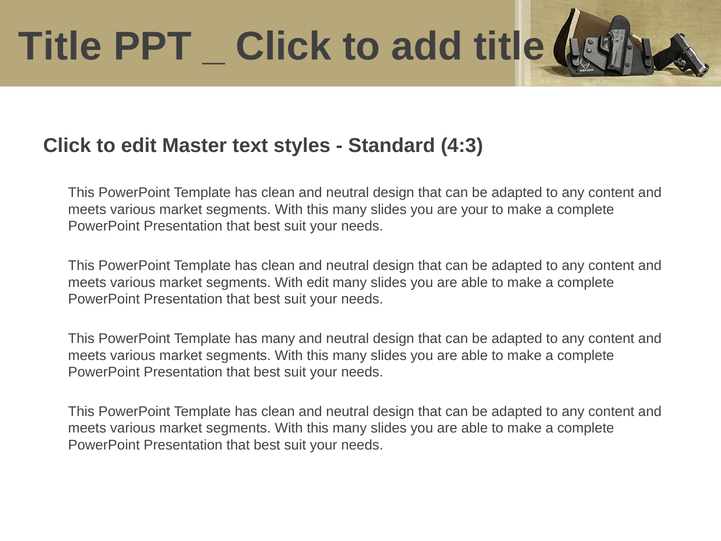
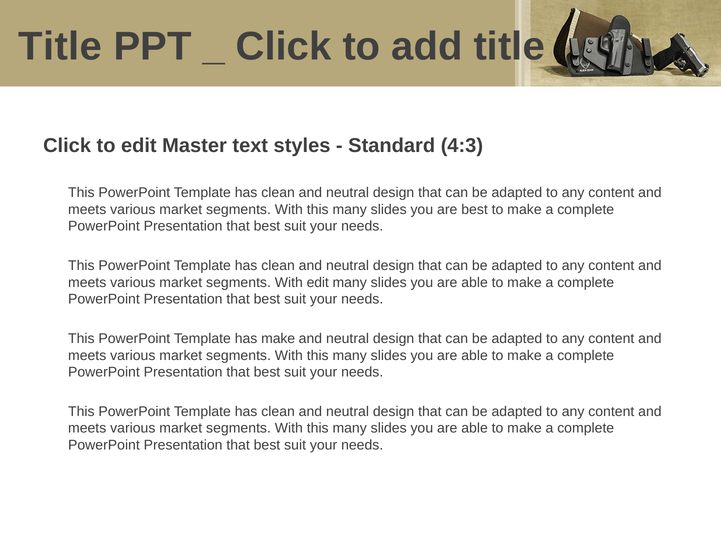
are your: your -> best (475, 209)
has many: many -> make (278, 338)
